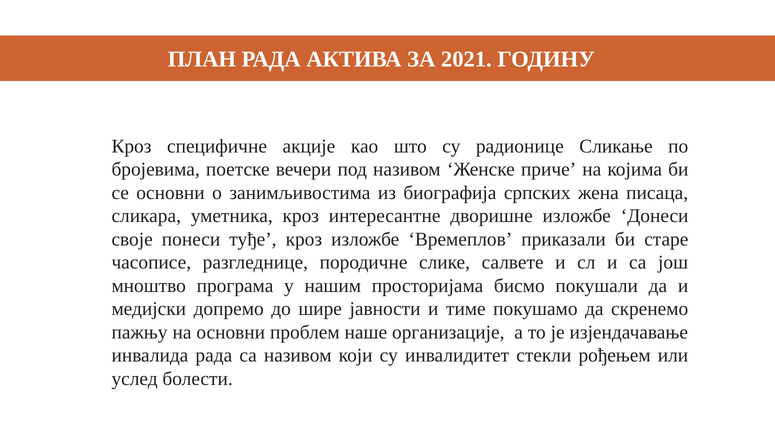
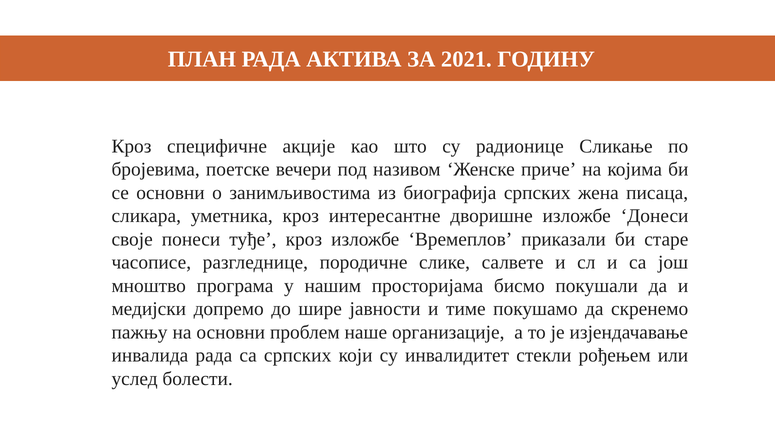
са називом: називом -> српских (298, 355)
